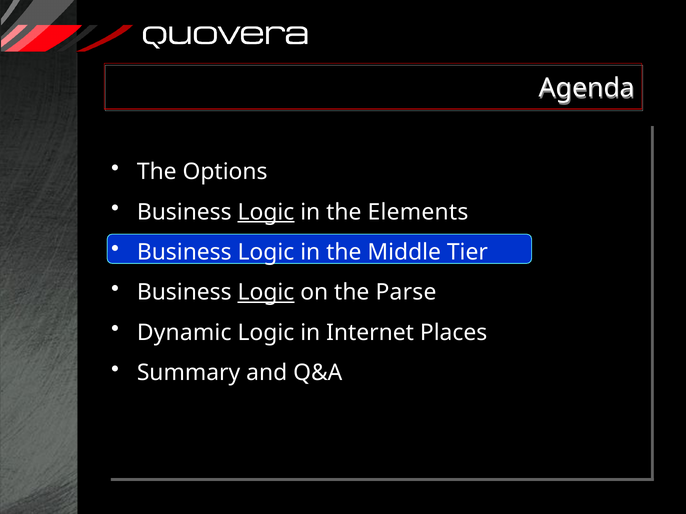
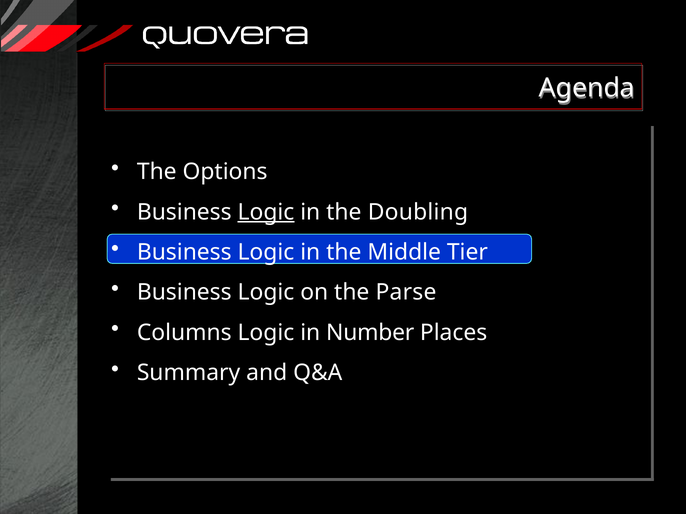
Elements: Elements -> Doubling (418, 212)
Logic underline: present -> none (266, 293)
Dynamic: Dynamic -> Columns (184, 333)
Internet: Internet -> Number (370, 333)
